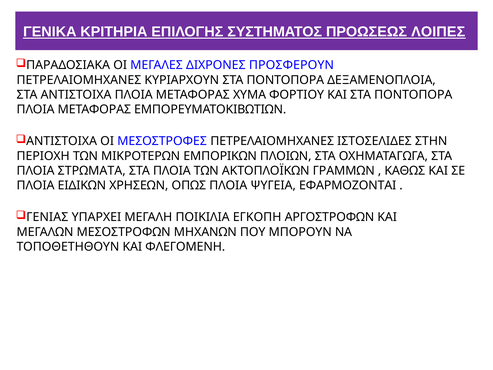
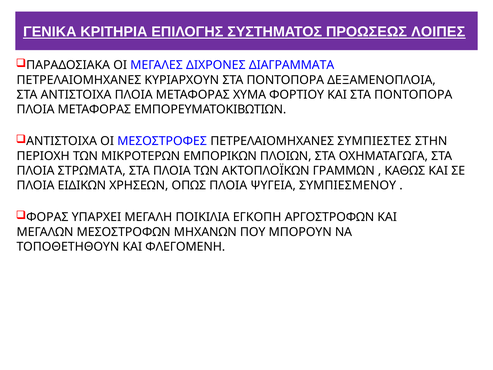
ΠΡΟΣΦΕΡΟΥΝ: ΠΡΟΣΦΕΡΟΥΝ -> ΔΙΑΓΡΑΜΜΑΤΑ (292, 65)
ΙΣΤΟΣΕΛΙΔΕΣ: ΙΣΤΟΣΕΛΙΔΕΣ -> ΣΥΜΠΙΕΣΤΕΣ (374, 141)
ΕΦΑΡΜΟΖΟΝΤΑΙ: ΕΦΑΡΜΟΖΟΝΤΑΙ -> ΣΥΜΠΙΕΣΜΕΝΟΥ (348, 185)
ΓΕΝΙΑΣ: ΓΕΝΙΑΣ -> ΦΟΡΑΣ (47, 217)
